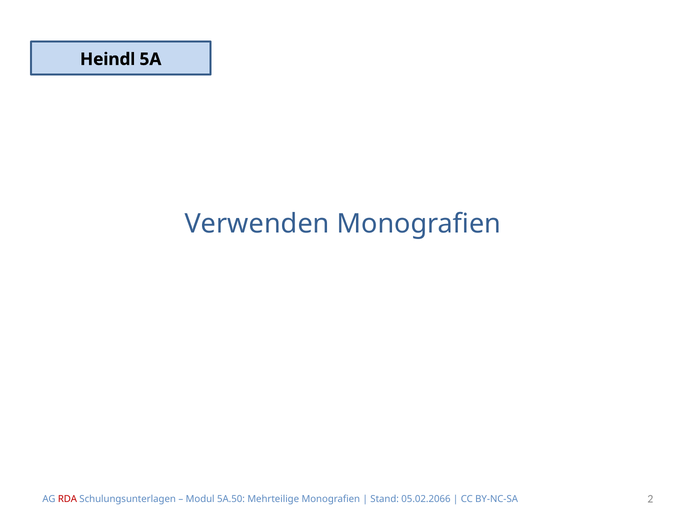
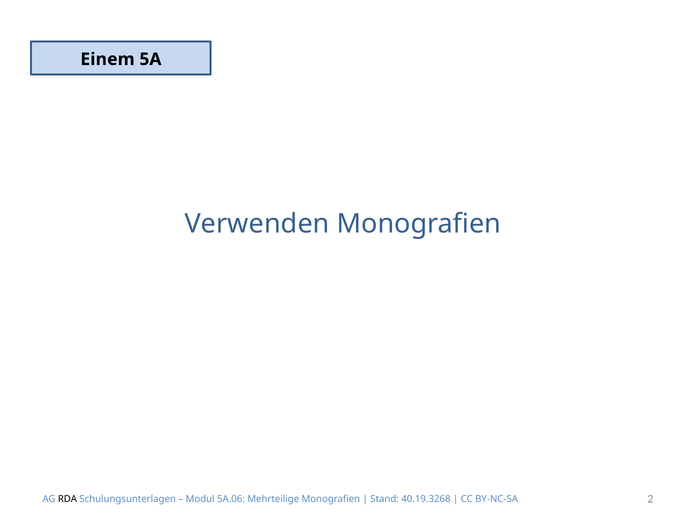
Heindl: Heindl -> Einem (108, 59)
RDA colour: red -> black (67, 499)
5A.50: 5A.50 -> 5A.06 (231, 499)
05.02.2066: 05.02.2066 -> 40.19.3268 (426, 499)
